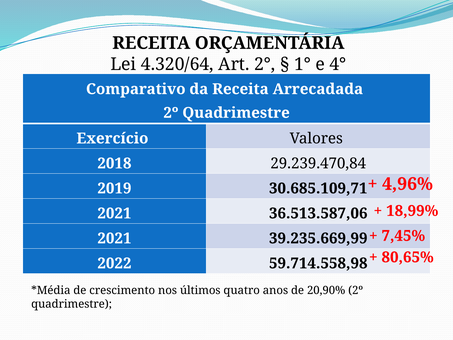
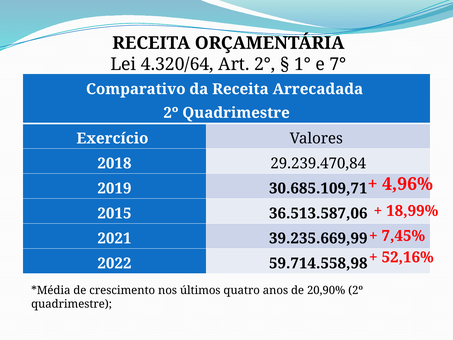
4°: 4° -> 7° (338, 64)
2021: 2021 -> 2015 (114, 213)
80,65%: 80,65% -> 52,16% (408, 257)
